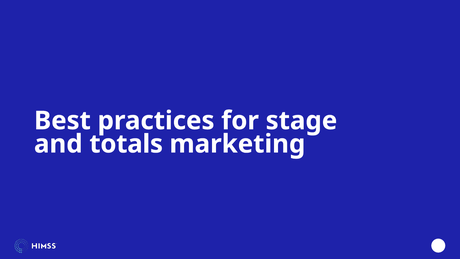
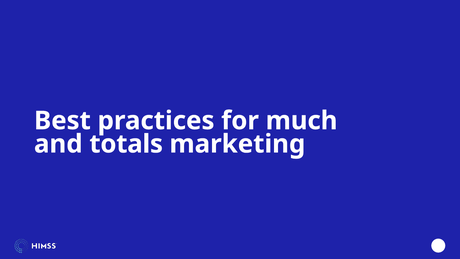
stage: stage -> much (302, 121)
